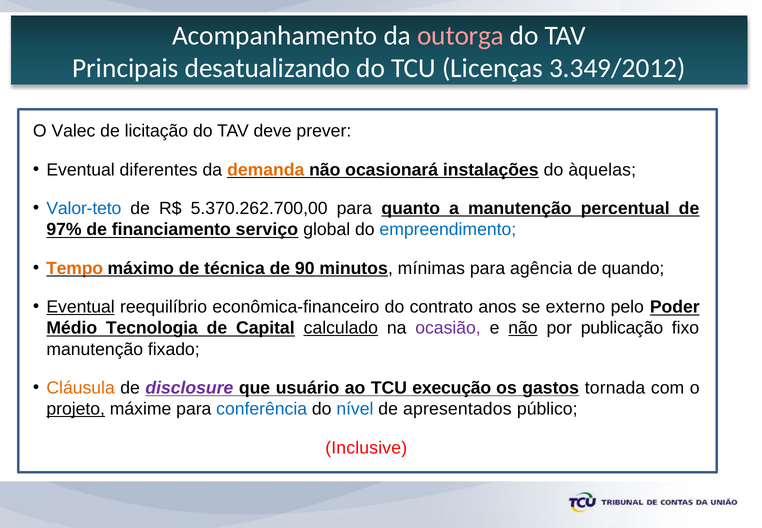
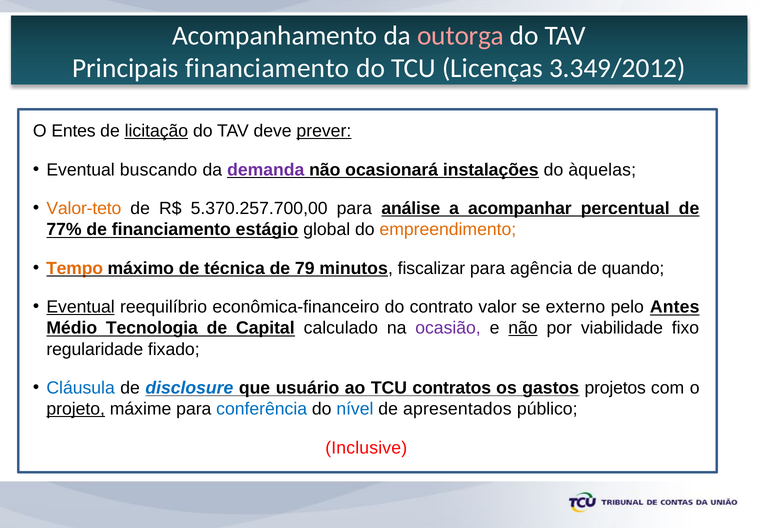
Principais desatualizando: desatualizando -> financiamento (267, 68)
Valec: Valec -> Entes (74, 131)
licitação underline: none -> present (156, 131)
prever underline: none -> present (324, 131)
diferentes: diferentes -> buscando (159, 170)
demanda colour: orange -> purple (266, 170)
Valor-teto colour: blue -> orange (84, 208)
5.370.262.700,00: 5.370.262.700,00 -> 5.370.257.700,00 (259, 208)
quanto: quanto -> análise (411, 208)
a manutenção: manutenção -> acompanhar (520, 208)
97%: 97% -> 77% (64, 229)
serviço: serviço -> estágio (267, 229)
empreendimento colour: blue -> orange (448, 229)
90: 90 -> 79 (305, 268)
mínimas: mínimas -> fiscalizar (431, 268)
anos: anos -> valor (497, 307)
Poder: Poder -> Antes (675, 307)
calculado underline: present -> none (341, 328)
publicação: publicação -> viabilidade (622, 328)
manutenção: manutenção -> regularidade (95, 349)
Cláusula colour: orange -> blue (81, 388)
disclosure colour: purple -> blue (189, 388)
execução: execução -> contratos (452, 388)
tornada: tornada -> projetos (615, 388)
